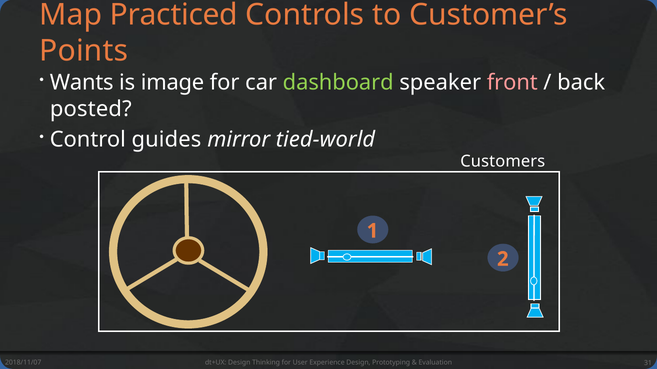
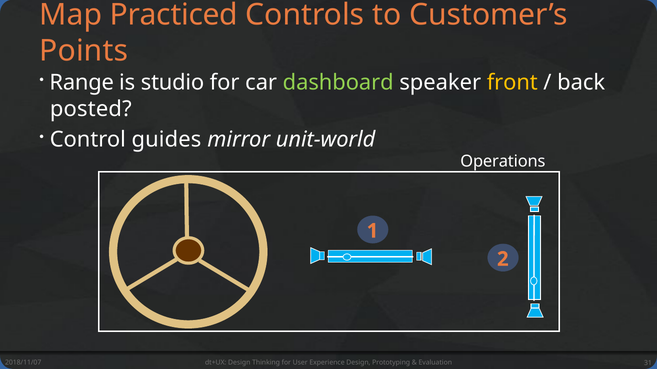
Wants: Wants -> Range (82, 83)
image: image -> studio (173, 83)
front colour: pink -> yellow (512, 83)
tied-world: tied-world -> unit-world (326, 140)
Customers: Customers -> Operations (503, 162)
